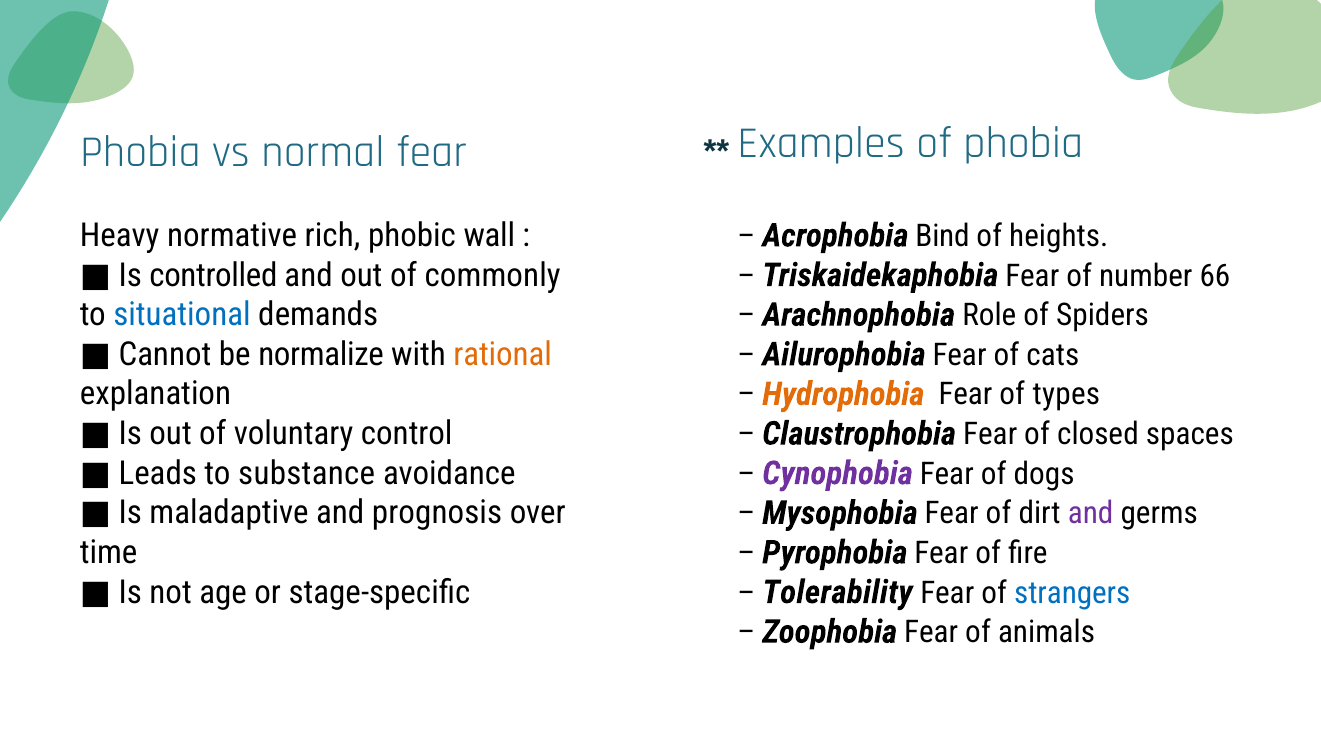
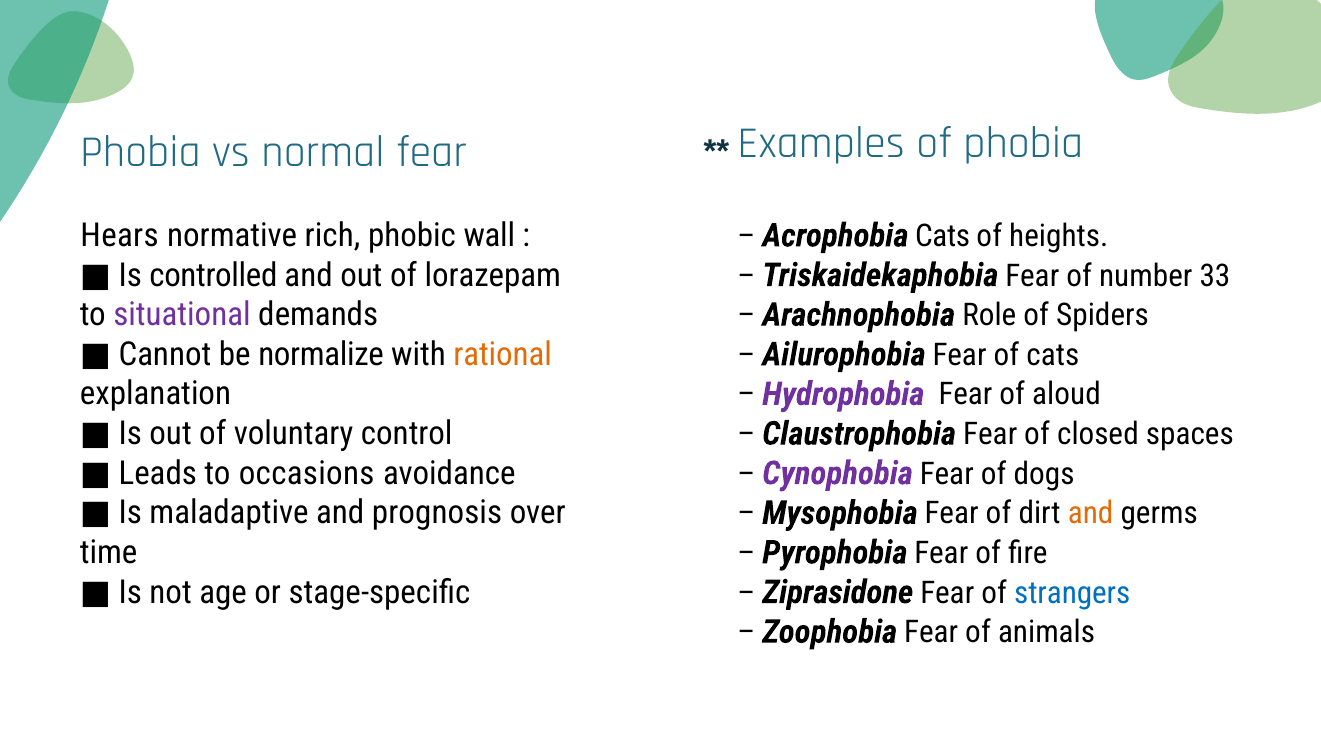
Heavy: Heavy -> Hears (120, 236)
Acrophobia Bind: Bind -> Cats (943, 236)
commonly: commonly -> lorazepam (493, 275)
66: 66 -> 33 (1215, 276)
situational colour: blue -> purple (182, 315)
Hydrophobia colour: orange -> purple (843, 394)
types: types -> aloud (1066, 395)
substance: substance -> occasions (307, 473)
and colour: purple -> orange (1091, 514)
Tolerability: Tolerability -> Ziprasidone (838, 592)
